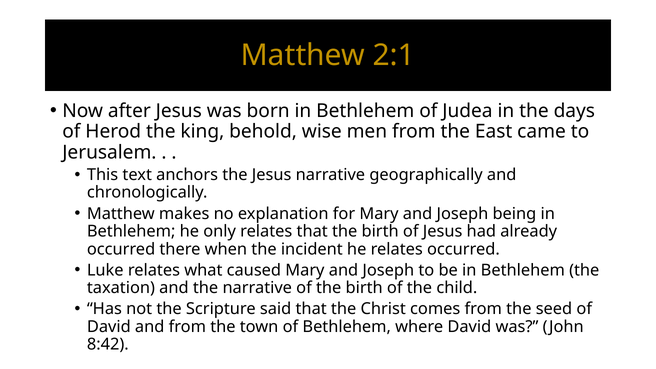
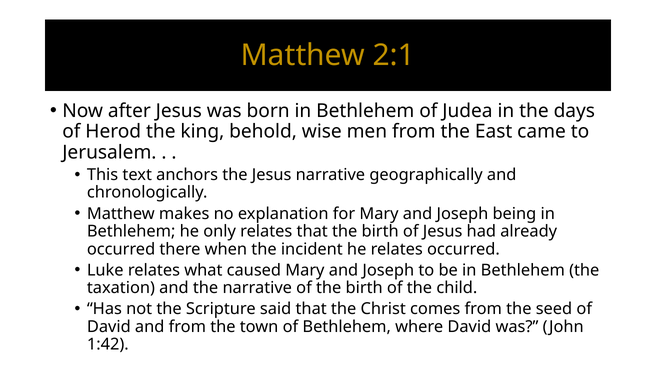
8:42: 8:42 -> 1:42 (108, 344)
